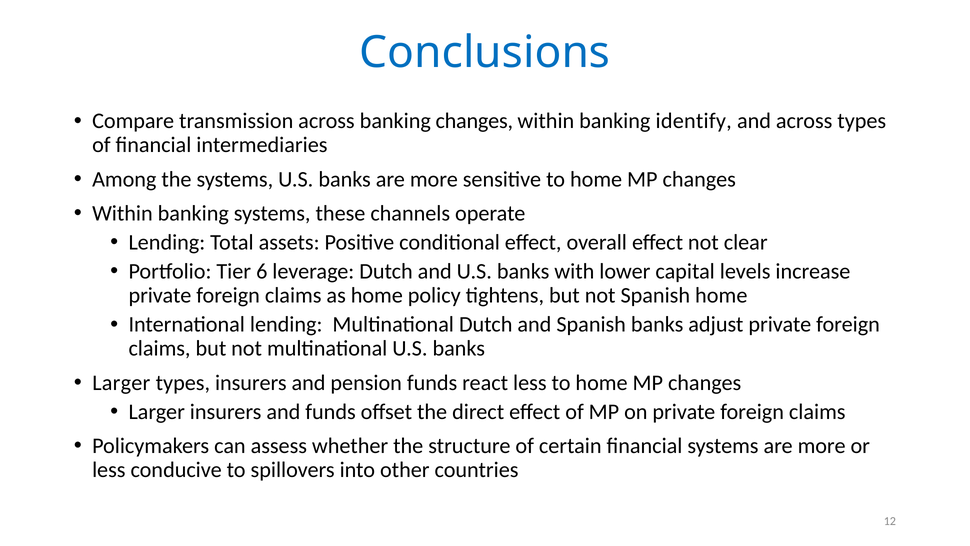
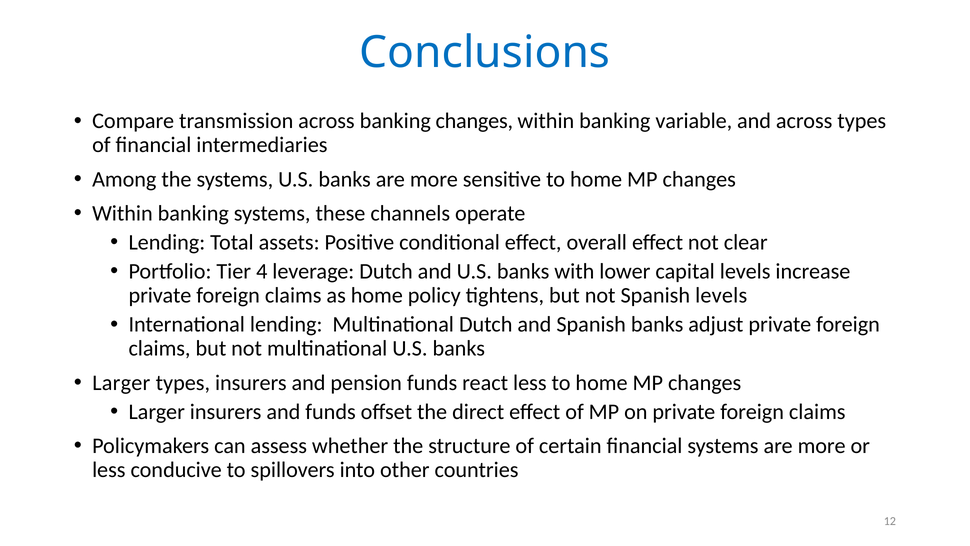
identify: identify -> variable (694, 121)
6: 6 -> 4 (262, 271)
Spanish home: home -> levels (721, 295)
